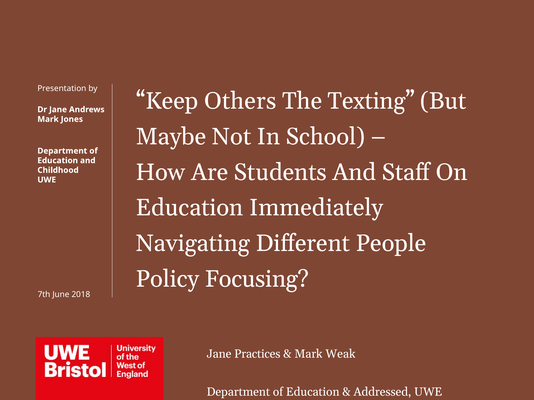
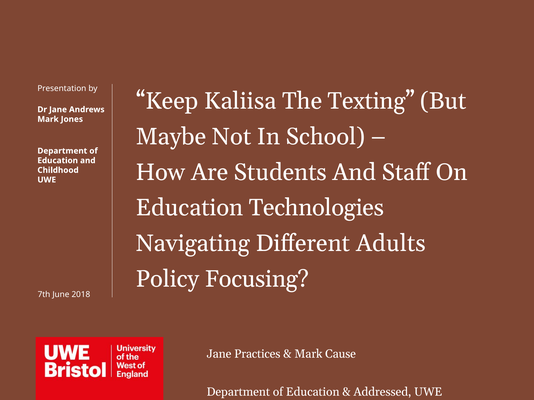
Others: Others -> Kaliisa (240, 101)
Immediately: Immediately -> Technologies (316, 208)
People: People -> Adults (391, 244)
Weak: Weak -> Cause (341, 354)
